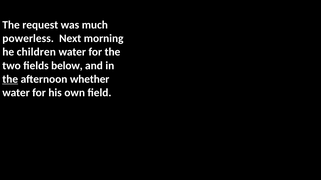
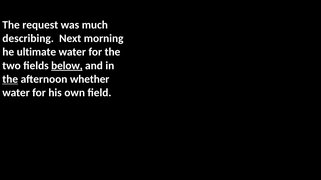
powerless: powerless -> describing (28, 38)
children: children -> ultimate (36, 52)
below underline: none -> present (67, 66)
